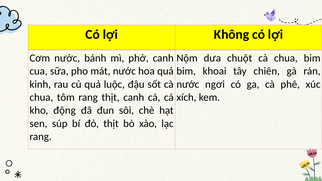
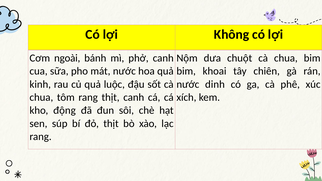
Cơm nước: nước -> ngoài (67, 58)
ngơi: ngơi -> dinh (215, 84)
